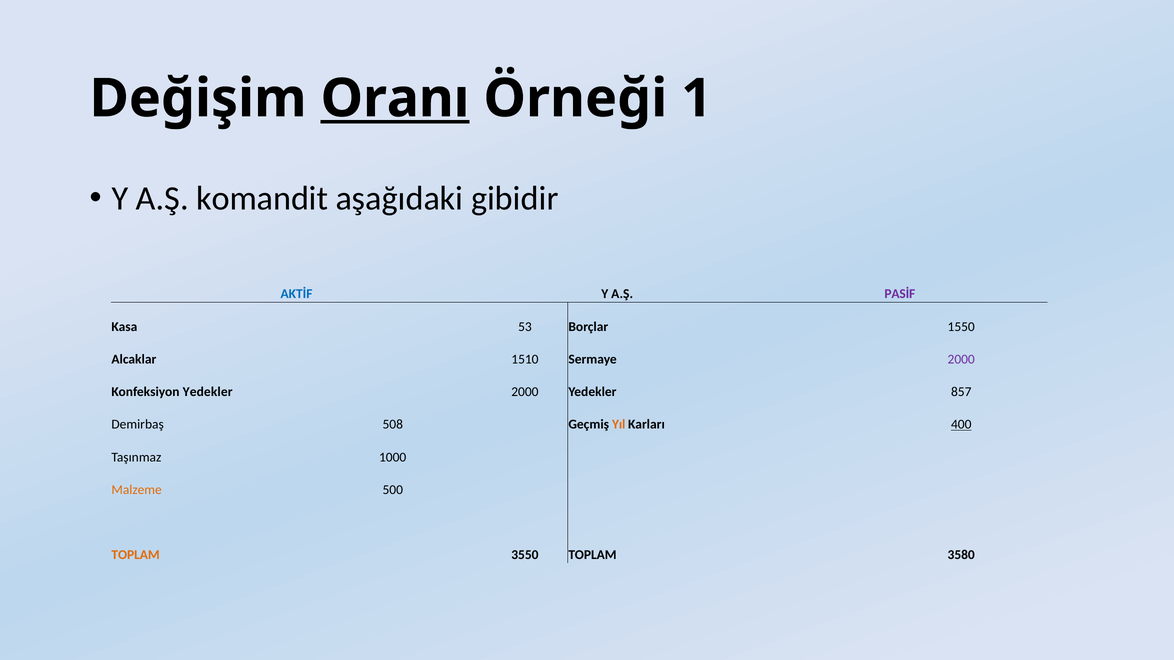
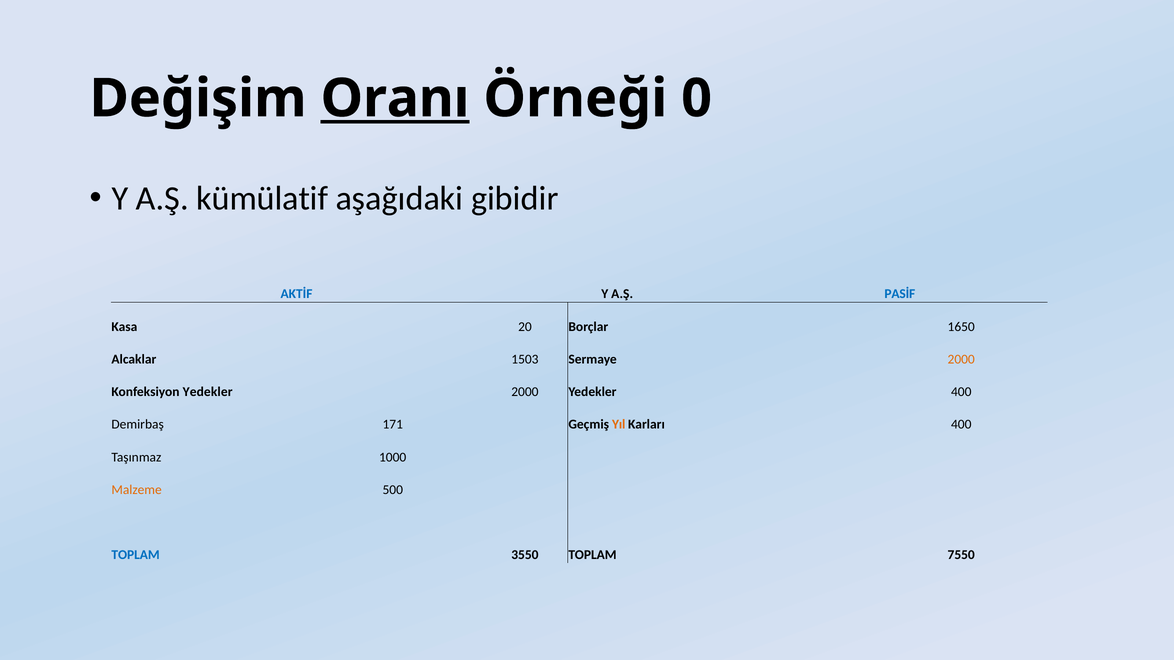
1: 1 -> 0 (697, 99)
komandit: komandit -> kümülatif (262, 198)
PASİF colour: purple -> blue (900, 294)
53: 53 -> 20 (525, 327)
1550: 1550 -> 1650 (961, 327)
1510: 1510 -> 1503 (525, 359)
2000 colour: purple -> orange (961, 359)
Yedekler 857: 857 -> 400 (961, 392)
508: 508 -> 171 (393, 425)
400 underline: present -> none (961, 425)
TOPLAM colour: orange -> blue (136, 555)
3580: 3580 -> 7550 (961, 555)
